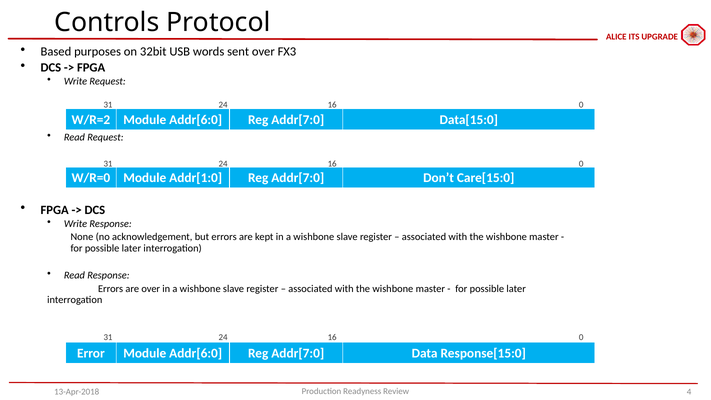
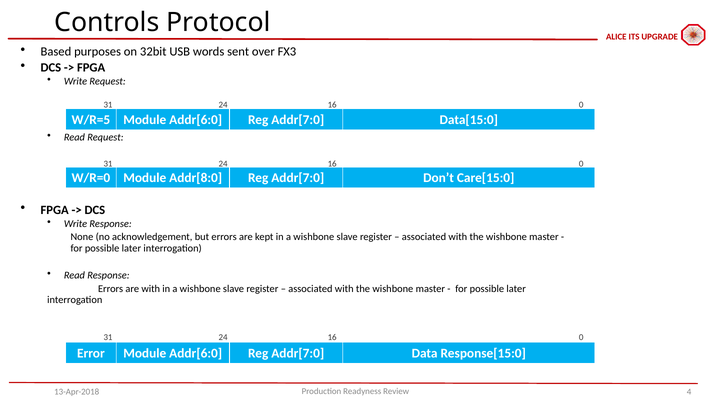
W/R=2: W/R=2 -> W/R=5 (91, 120)
Addr[1:0: Addr[1:0 -> Addr[8:0 (196, 178)
are over: over -> with (151, 289)
